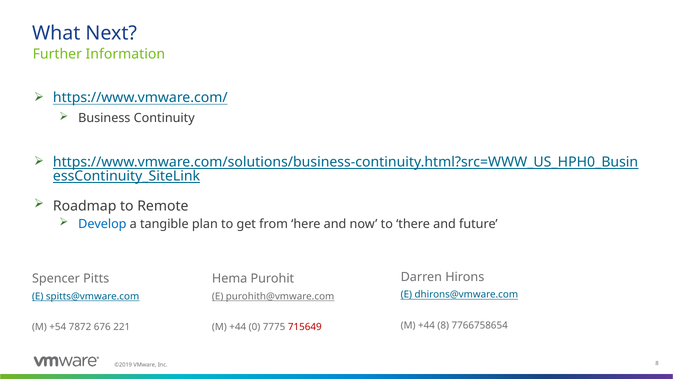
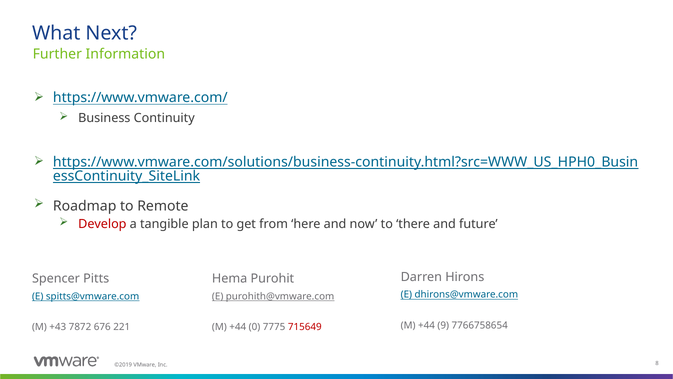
Develop colour: blue -> red (102, 224)
+44 8: 8 -> 9 (443, 325)
+54: +54 -> +43 (58, 327)
